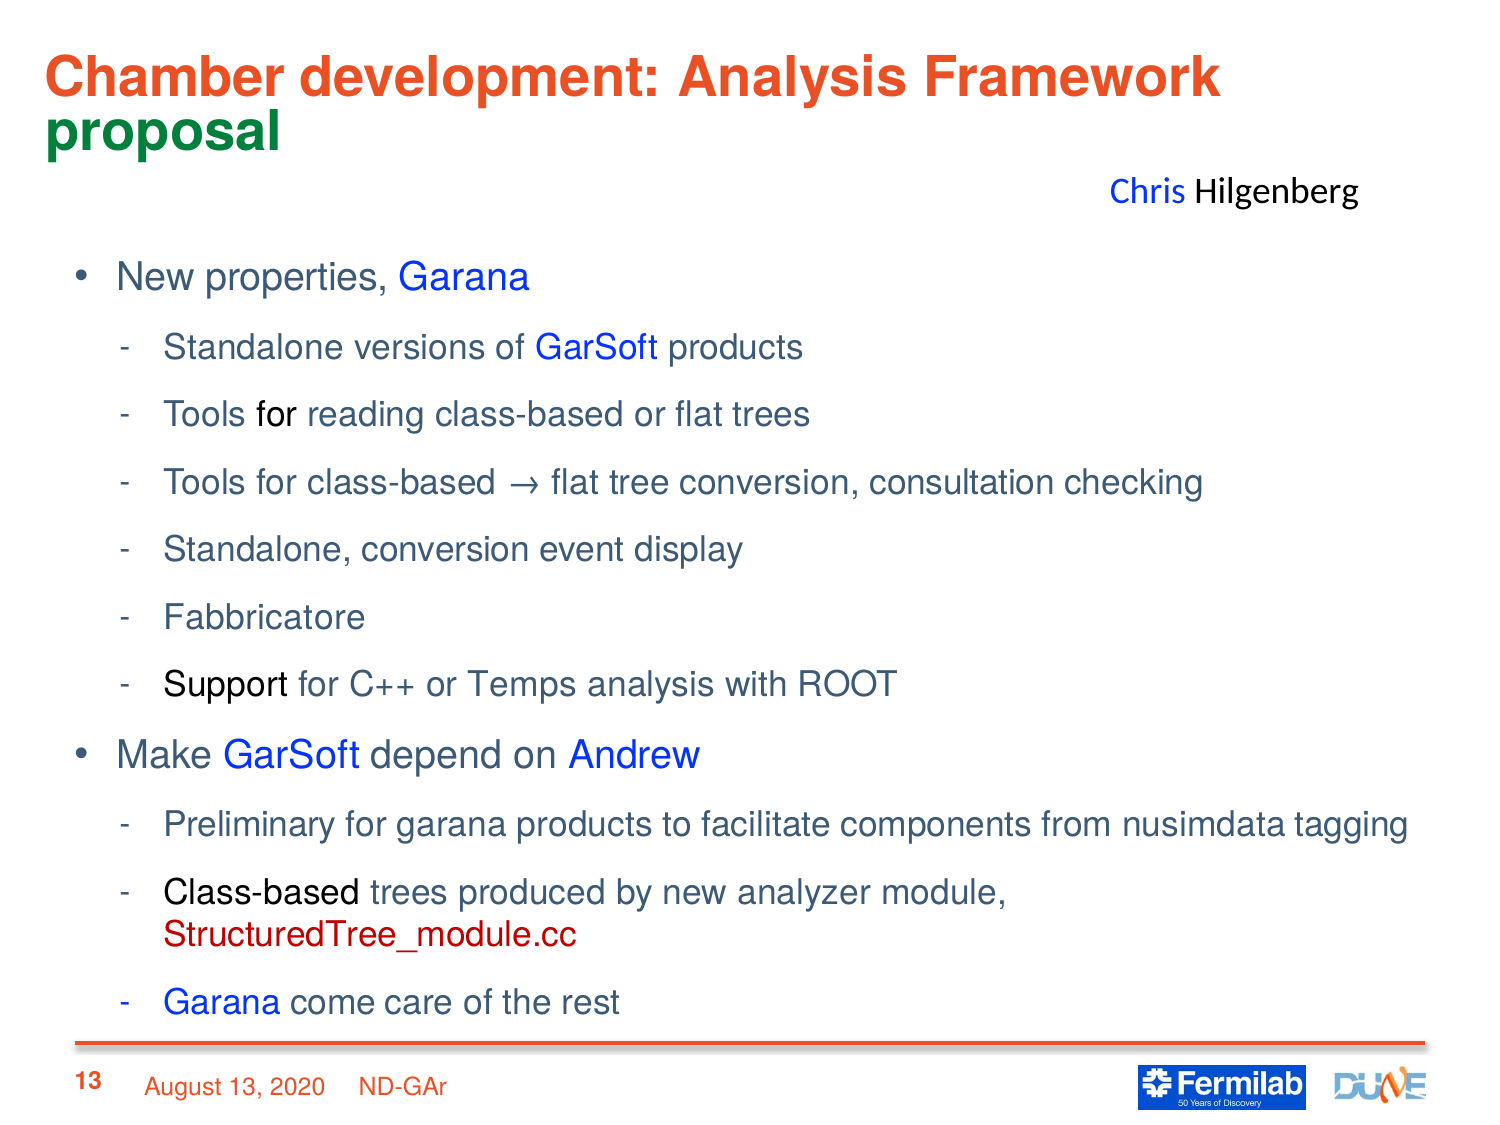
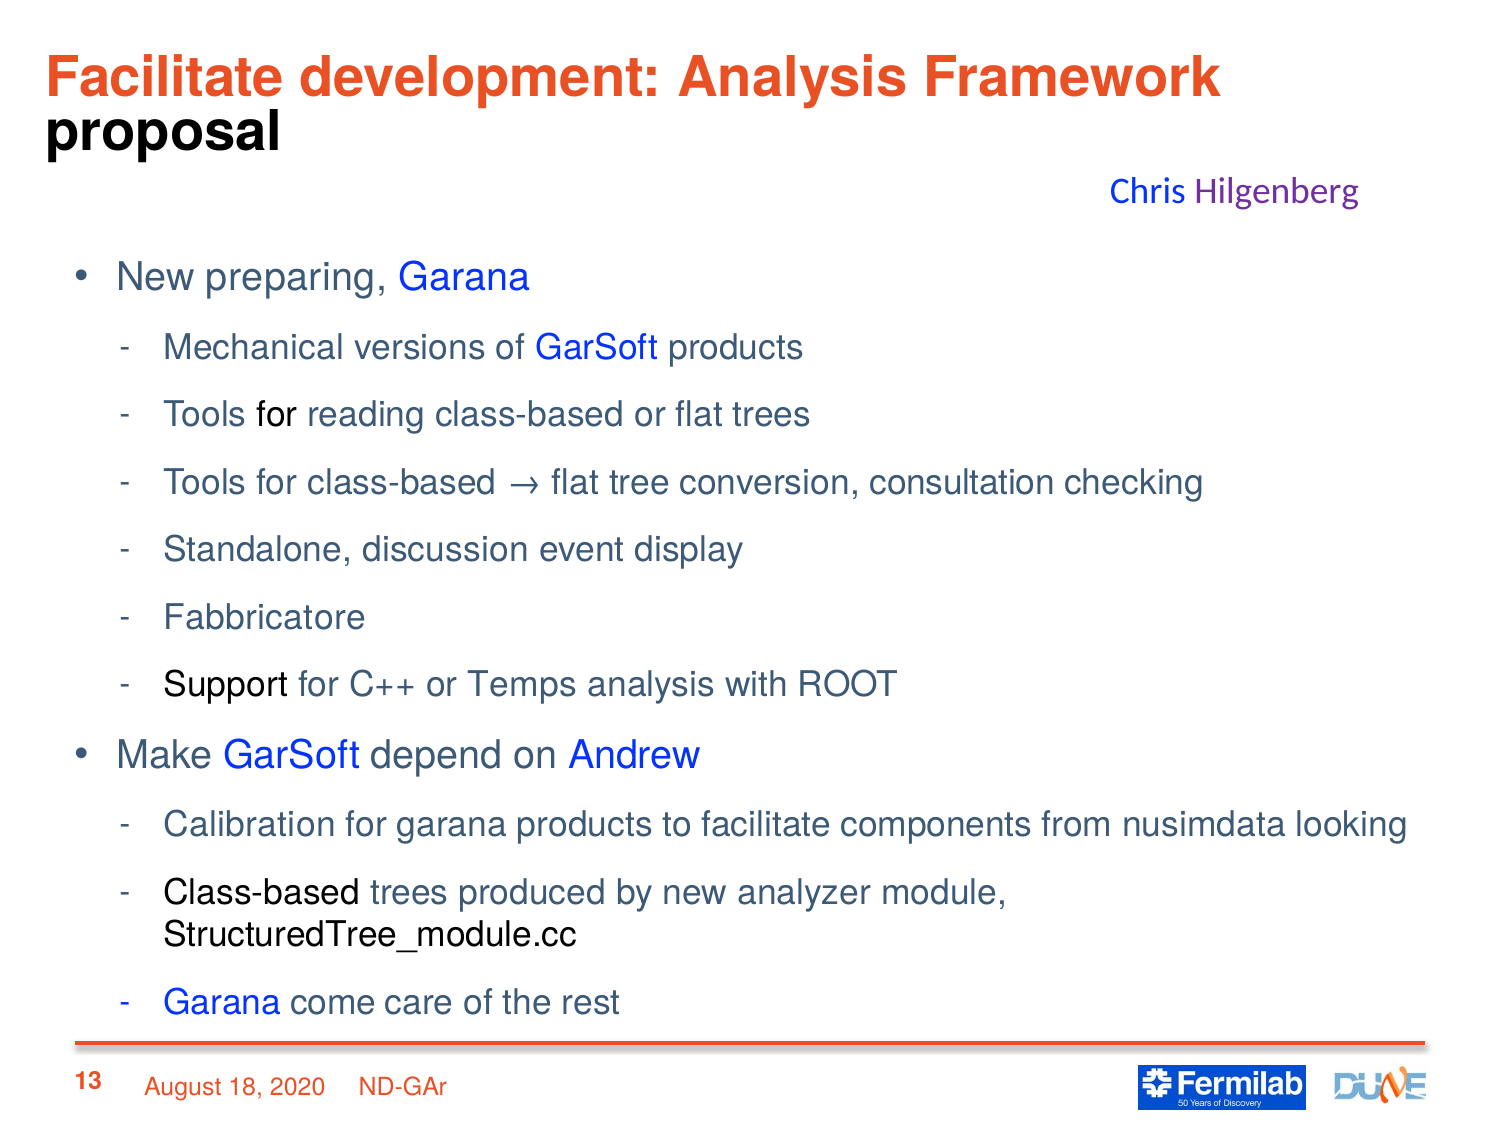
Chamber: Chamber -> Facilitate (165, 78)
proposal colour: green -> black (164, 132)
Hilgenberg colour: black -> purple (1277, 191)
properties: properties -> preparing (297, 278)
Standalone: Standalone -> Mechanical (254, 347)
Standalone conversion: conversion -> discussion (446, 550)
Preliminary: Preliminary -> Calibration (250, 825)
tagging: tagging -> looking (1352, 825)
StructuredTree_module.cc colour: red -> black (370, 935)
August 13: 13 -> 18 (246, 1087)
